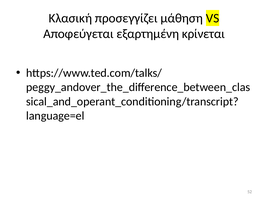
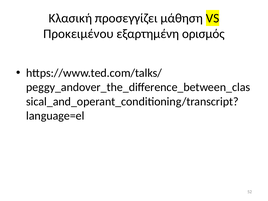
Αποφεύγεται: Αποφεύγεται -> Προκειμένου (78, 34)
κρίνεται: κρίνεται -> ορισμός (203, 34)
